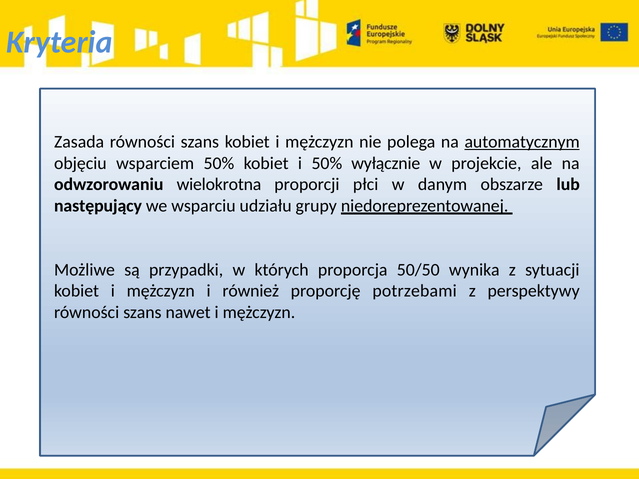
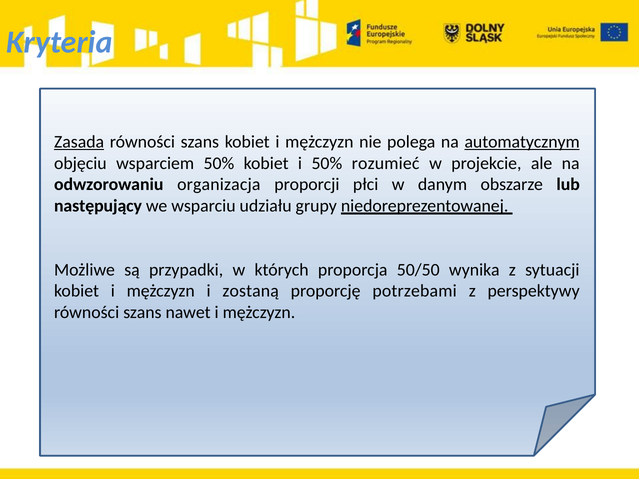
Zasada underline: none -> present (79, 142)
wyłącznie: wyłącznie -> rozumieć (386, 163)
wielokrotna: wielokrotna -> organizacja (219, 185)
również: również -> zostaną (251, 291)
